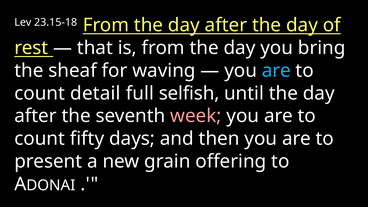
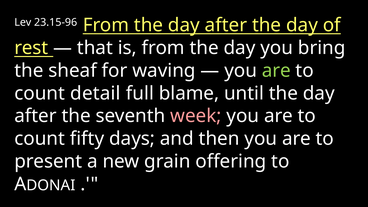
23.15-18: 23.15-18 -> 23.15-96 (56, 22)
are colour: light blue -> light green (276, 71)
selfish: selfish -> blame (189, 93)
